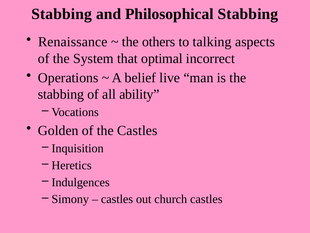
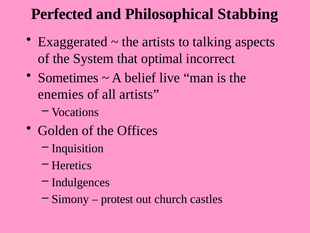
Stabbing: Stabbing -> Perfected (62, 14)
Renaissance: Renaissance -> Exaggerated (73, 42)
the others: others -> artists (159, 42)
Operations: Operations -> Sometimes (68, 78)
stabbing: stabbing -> enemies (61, 94)
all ability: ability -> artists (139, 94)
the Castles: Castles -> Offices (137, 130)
castles: castles -> protest (117, 199)
